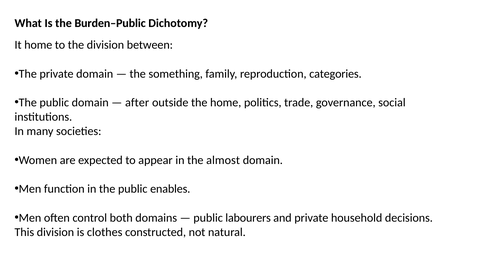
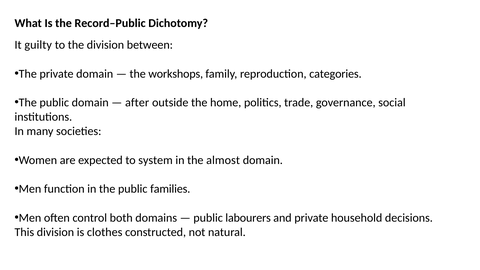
Burden–Public: Burden–Public -> Record–Public (110, 23)
It home: home -> guilty (38, 45)
something: something -> workshops (176, 74)
appear: appear -> system (156, 160)
enables: enables -> families (170, 189)
